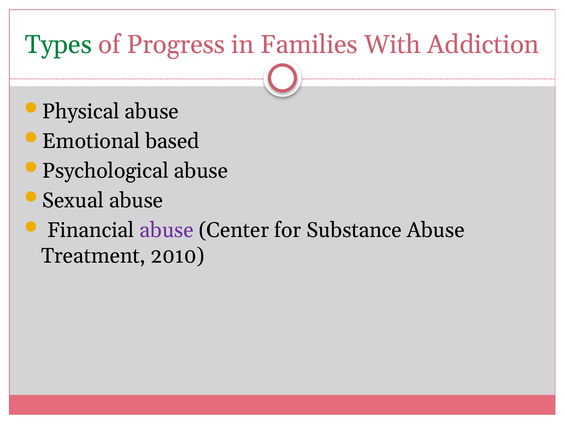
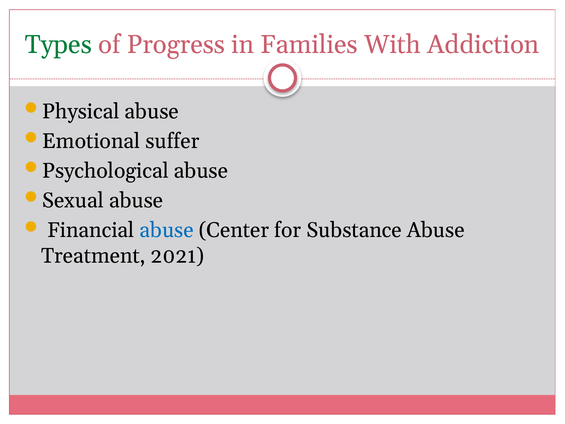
based: based -> suffer (172, 141)
abuse colour: purple -> blue (167, 230)
2010: 2010 -> 2021 (177, 256)
